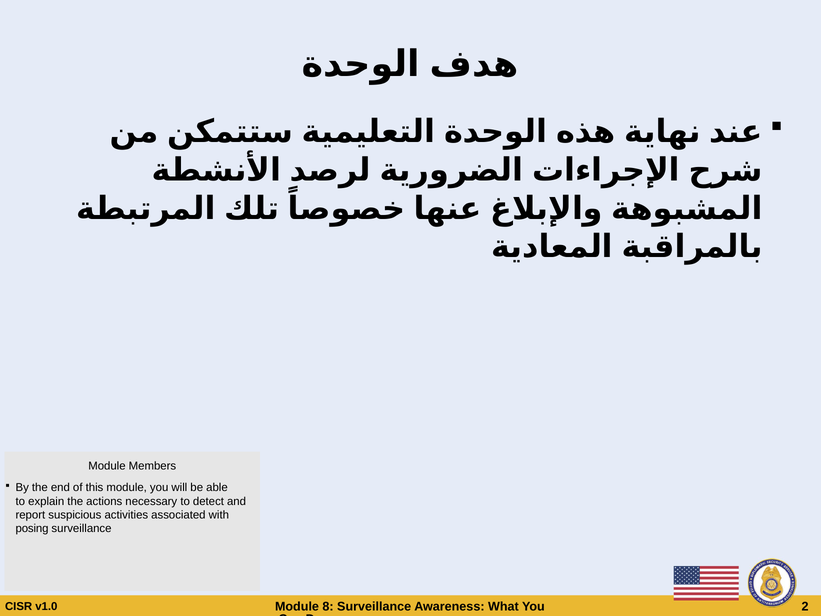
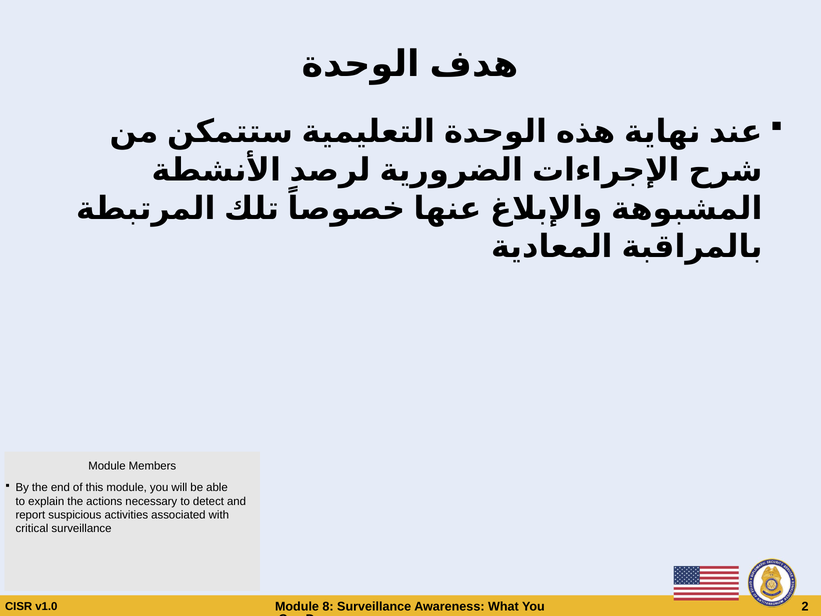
posing: posing -> critical (32, 528)
